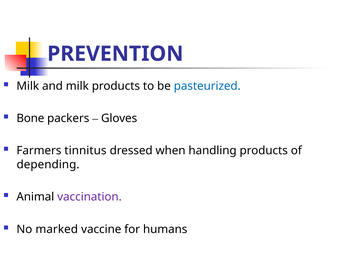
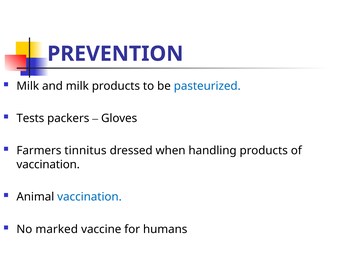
Bone: Bone -> Tests (30, 118)
depending: depending -> vaccination (48, 165)
vaccination colour: purple -> blue (89, 197)
